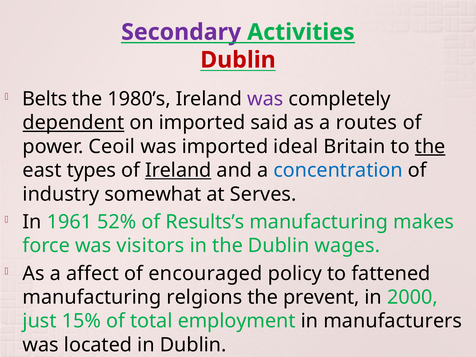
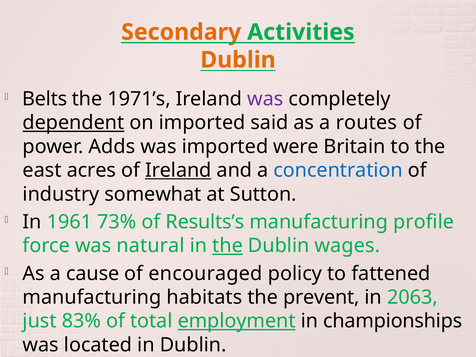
Secondary colour: purple -> orange (181, 32)
Dublin colour: red -> orange (238, 60)
1980’s: 1980’s -> 1971’s (139, 99)
Ceoil: Ceoil -> Adds (112, 147)
ideal: ideal -> were (296, 147)
the underline: present -> none (430, 147)
types: types -> acres (91, 170)
Serves: Serves -> Sutton (263, 194)
52%: 52% -> 73% (117, 222)
makes: makes -> profile (424, 222)
visitors: visitors -> natural (150, 246)
the underline: none -> present (228, 246)
affect: affect -> cause (93, 274)
relgions: relgions -> habitats (204, 297)
2000: 2000 -> 2063 (412, 297)
15%: 15% -> 83% (81, 321)
employment underline: none -> present (237, 321)
manufacturers: manufacturers -> championships (393, 321)
